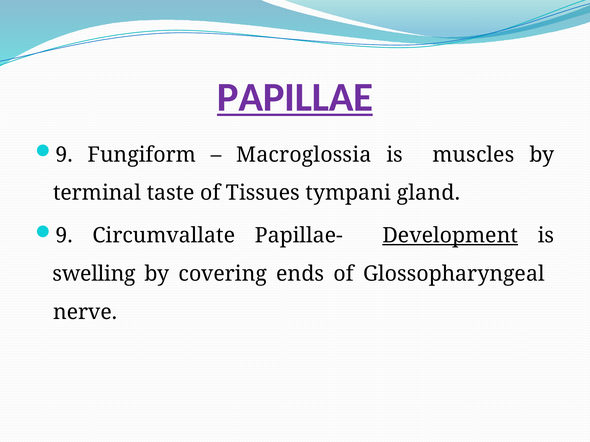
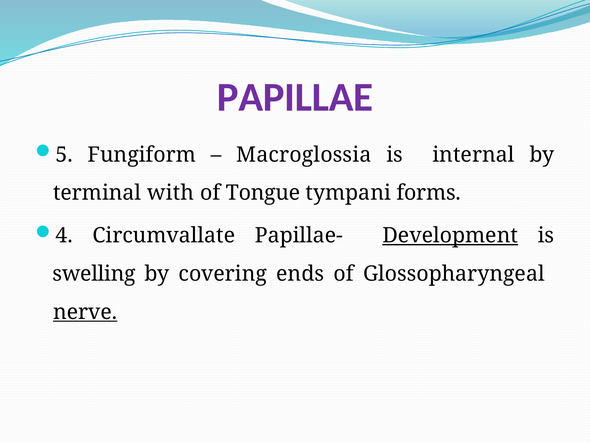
PAPILLAE underline: present -> none (295, 97)
9: 9 -> 5 (64, 155)
muscles: muscles -> internal (473, 155)
taste: taste -> with (171, 193)
Tissues: Tissues -> Tongue (263, 193)
gland: gland -> forms (429, 193)
9: 9 -> 4 (64, 236)
nerve underline: none -> present (85, 312)
